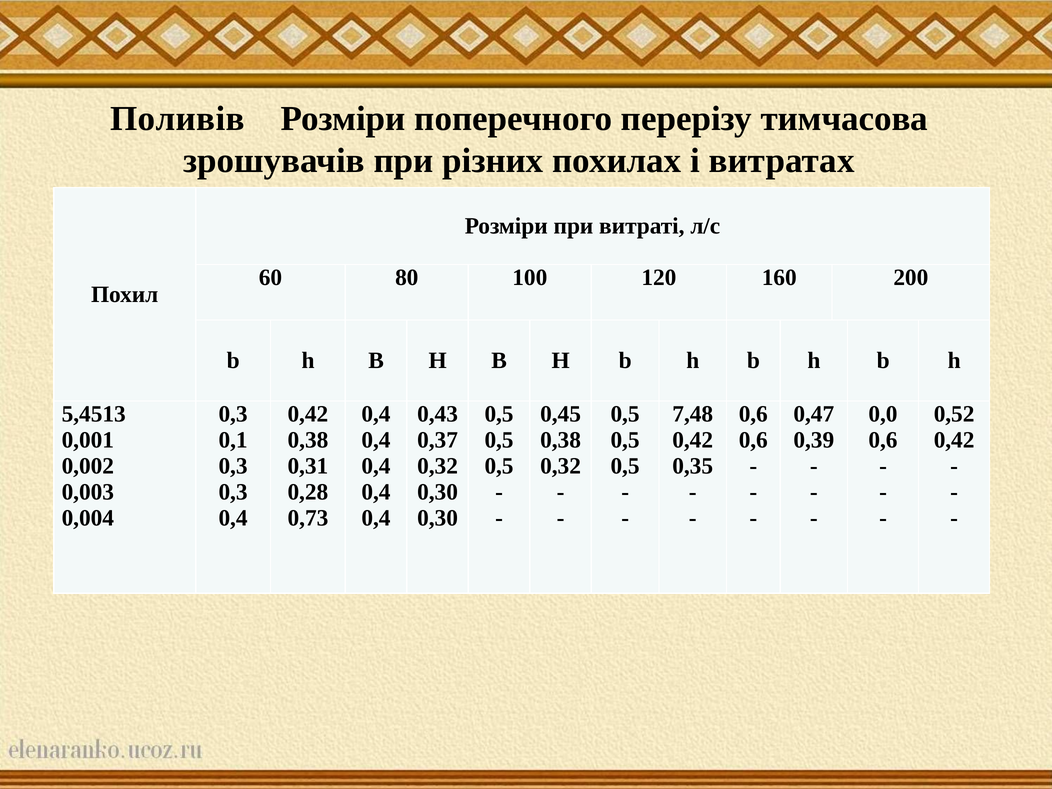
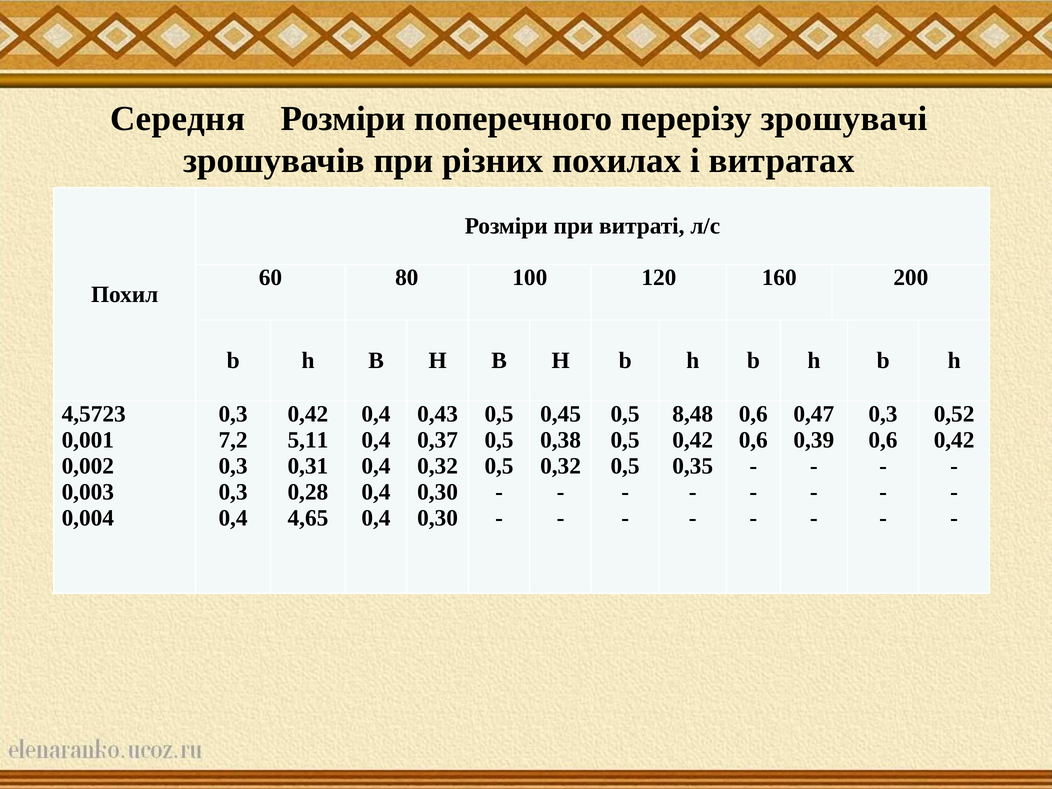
Поливів: Поливів -> Середня (178, 119)
тимчасова: тимчасова -> зрошувачі (844, 119)
5,4513: 5,4513 -> 4,5723 (94, 414)
7,48: 7,48 -> 8,48 (693, 414)
0,0: 0,0 -> 0,3 (883, 414)
0,1: 0,1 -> 7,2 (233, 440)
0,38: 0,38 -> 5,11 (308, 440)
0,73: 0,73 -> 4,65 (308, 518)
